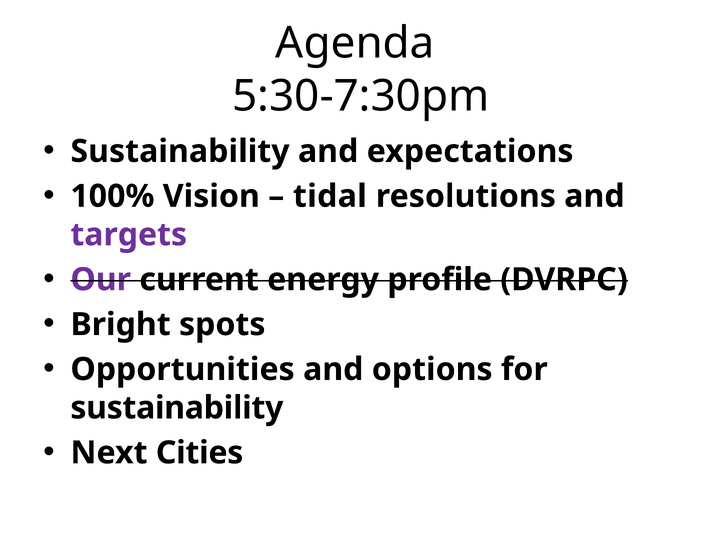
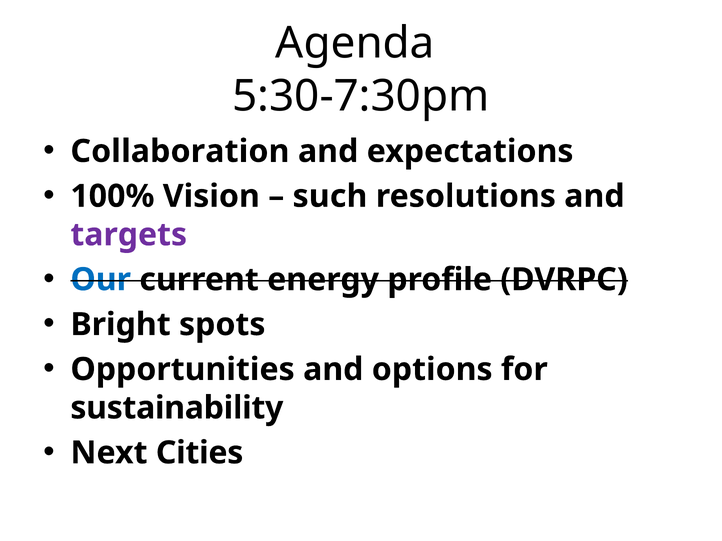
Sustainability: Sustainability -> Collaboration (180, 151)
tidal: tidal -> such (330, 196)
Our colour: purple -> blue (101, 280)
